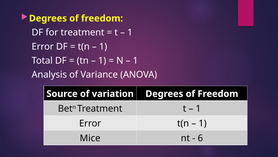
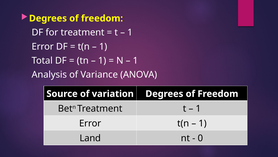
Mice: Mice -> Land (90, 138)
6: 6 -> 0 (200, 138)
